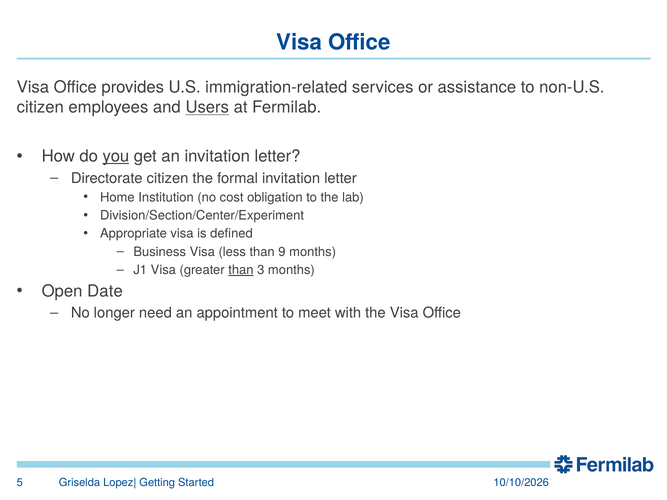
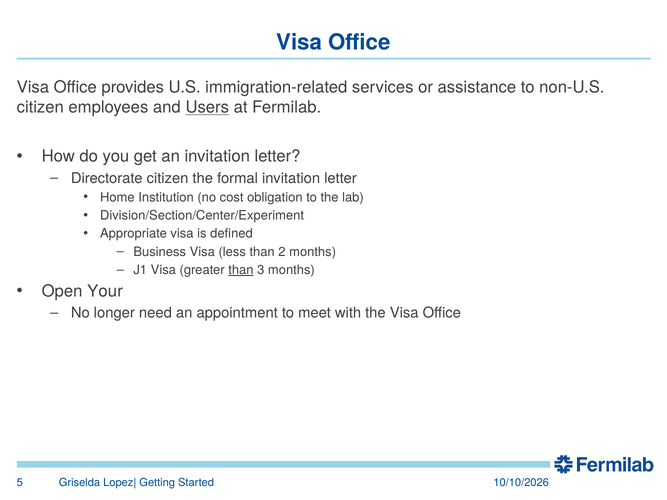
you underline: present -> none (116, 157)
9: 9 -> 2 (282, 252)
Date: Date -> Your (105, 291)
